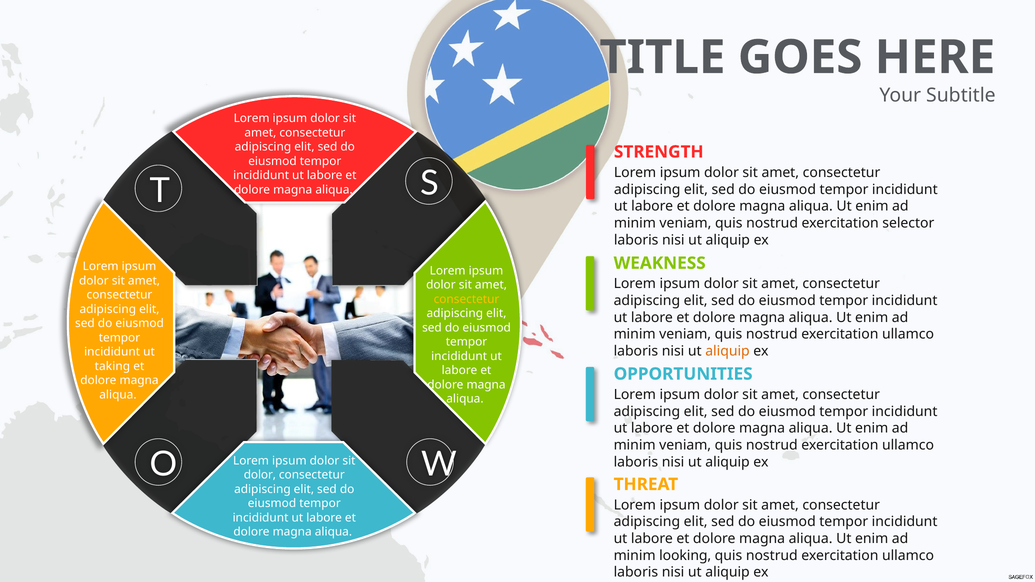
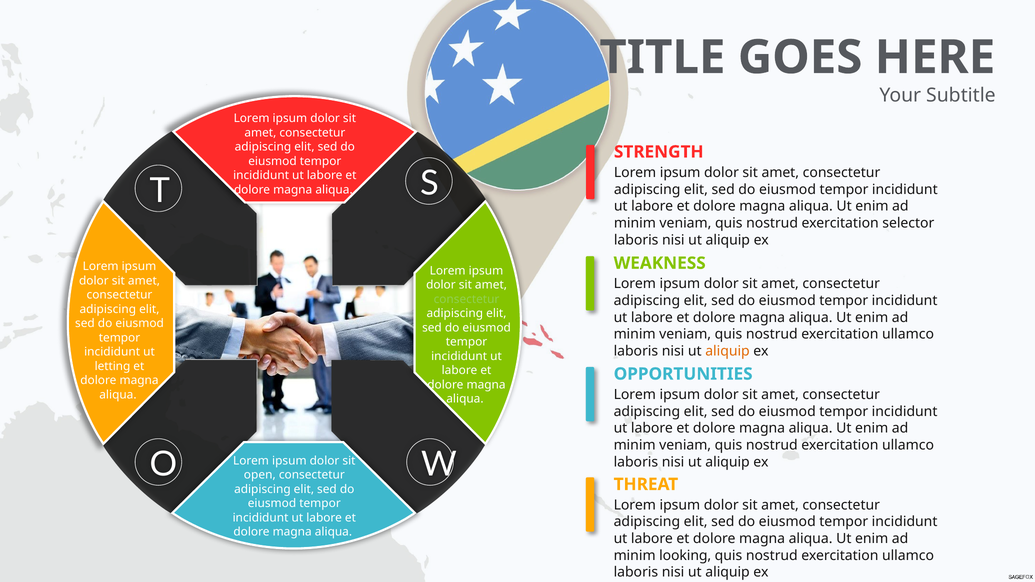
consectetur colour: yellow -> light green (467, 299)
taking: taking -> letting (113, 366)
dolor: dolor -> open (260, 475)
